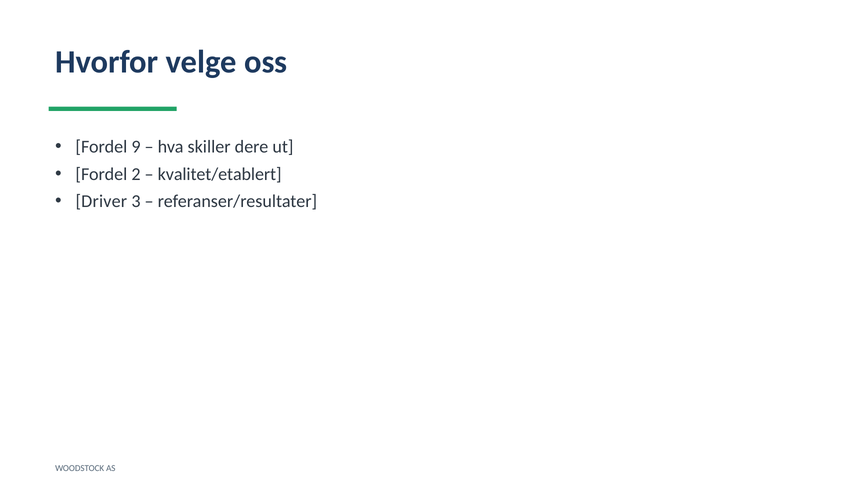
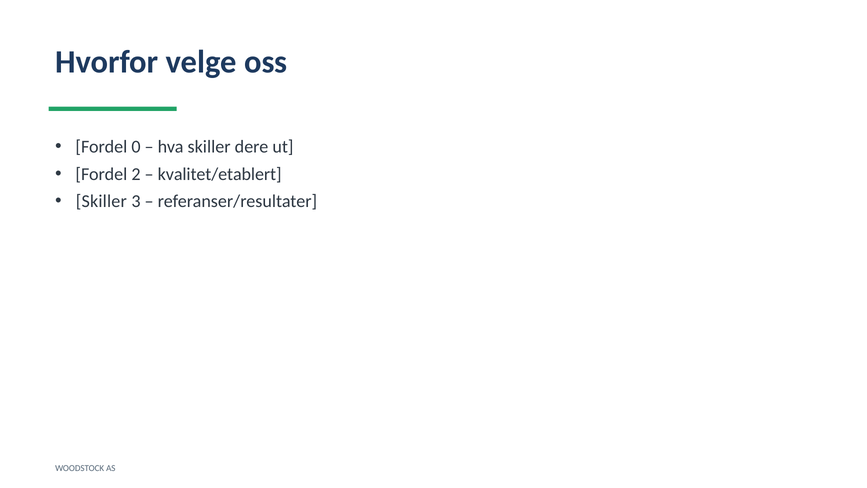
9: 9 -> 0 (136, 147)
Driver: Driver -> Skiller (101, 201)
